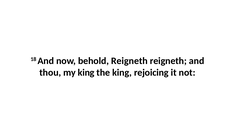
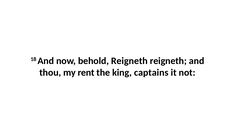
my king: king -> rent (86, 73)
rejoicing: rejoicing -> captains (151, 73)
